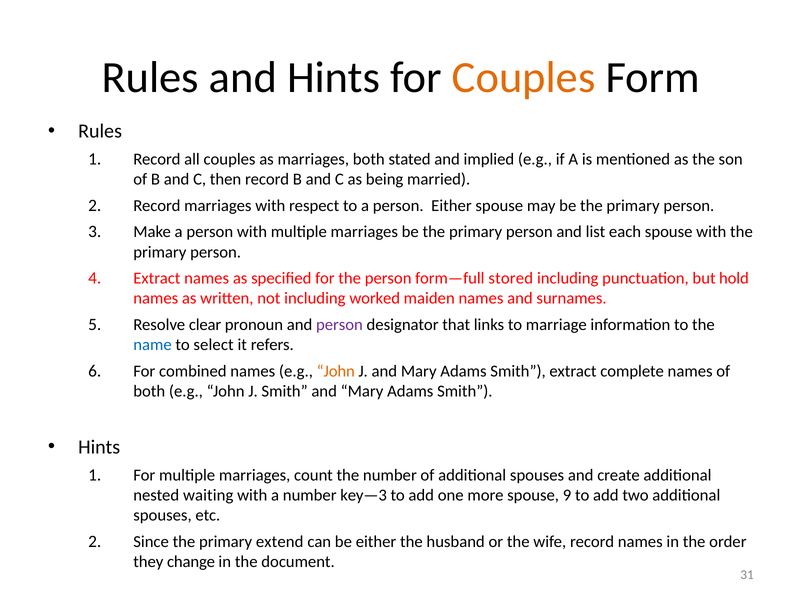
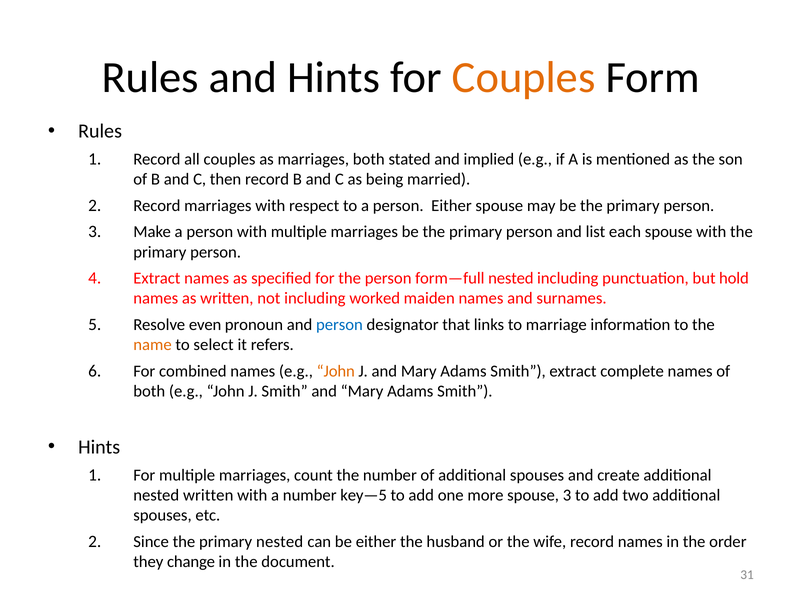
form—full stored: stored -> nested (511, 278)
clear: clear -> even (205, 324)
person colour: purple -> blue (339, 324)
name colour: blue -> orange (153, 345)
nested waiting: waiting -> written (208, 495)
key—3: key—3 -> key—5 (364, 495)
spouse 9: 9 -> 3 (567, 495)
primary extend: extend -> nested (280, 541)
